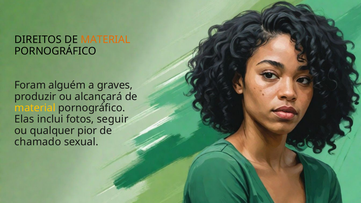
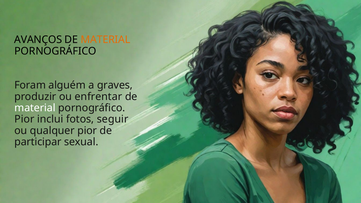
DIREITOS: DIREITOS -> AVANÇOS (38, 40)
alcançará: alcançará -> enfrentar (98, 97)
material colour: yellow -> white (35, 108)
Elas: Elas -> Pior (24, 119)
chamado: chamado -> participar (38, 142)
